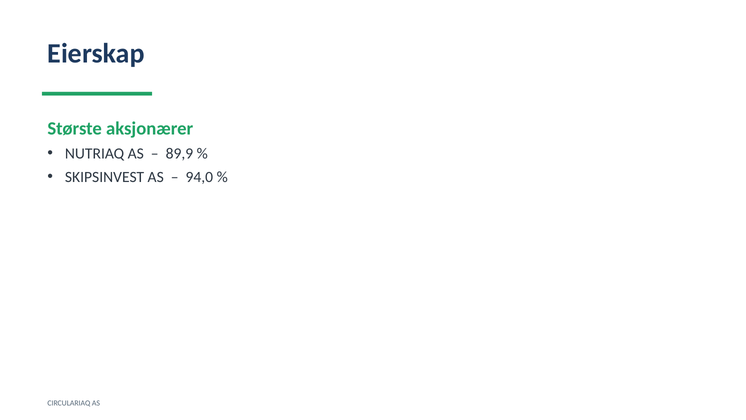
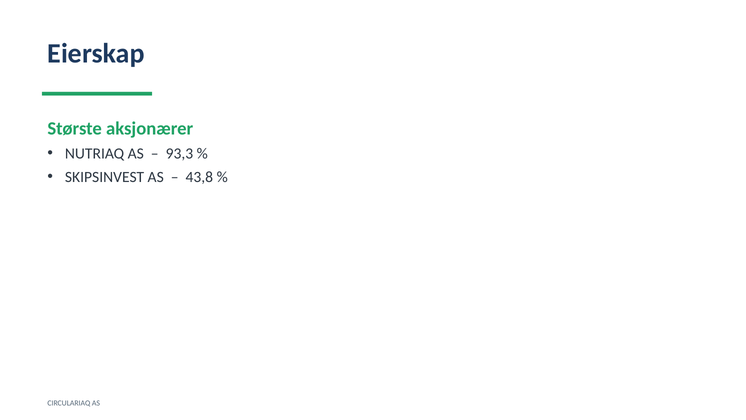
89,9: 89,9 -> 93,3 (179, 153)
94,0: 94,0 -> 43,8 (199, 177)
